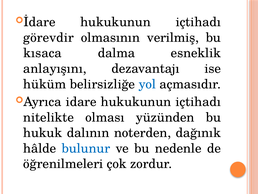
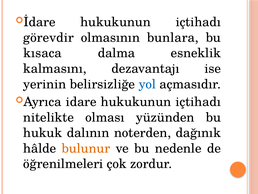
verilmiş: verilmiş -> bunlara (173, 37)
anlayışını: anlayışını -> kalmasını (55, 68)
hüküm: hüküm -> yerinin (45, 84)
bulunur colour: blue -> orange (86, 148)
